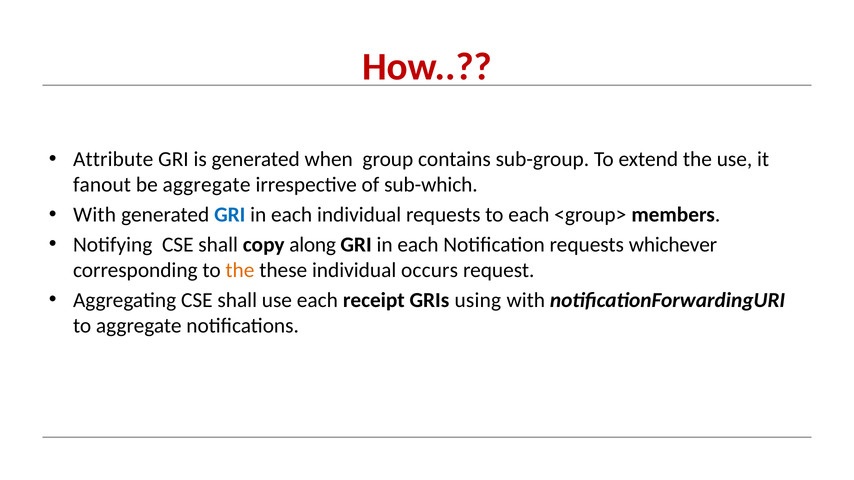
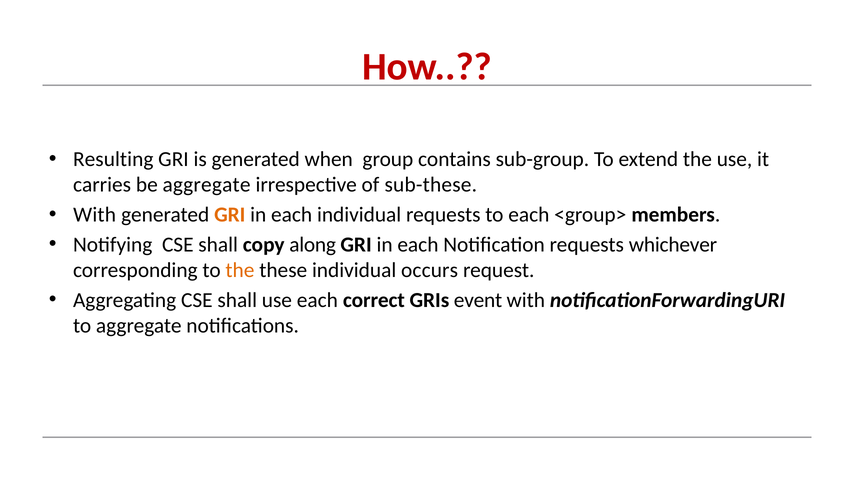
Attribute: Attribute -> Resulting (113, 159)
fanout: fanout -> carries (102, 185)
sub-which: sub-which -> sub-these (431, 185)
GRI colour: blue -> orange (230, 215)
receipt: receipt -> correct (374, 300)
using: using -> event (478, 300)
